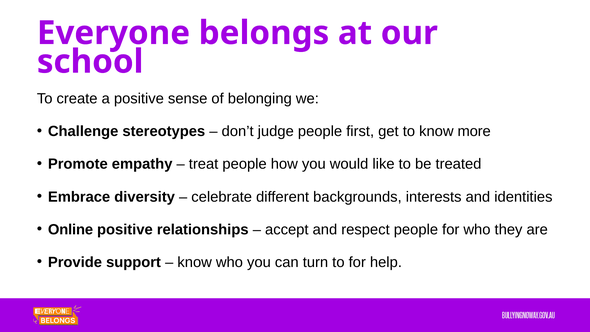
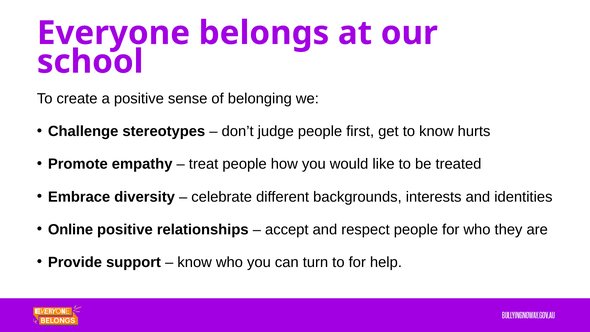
more: more -> hurts (474, 131)
